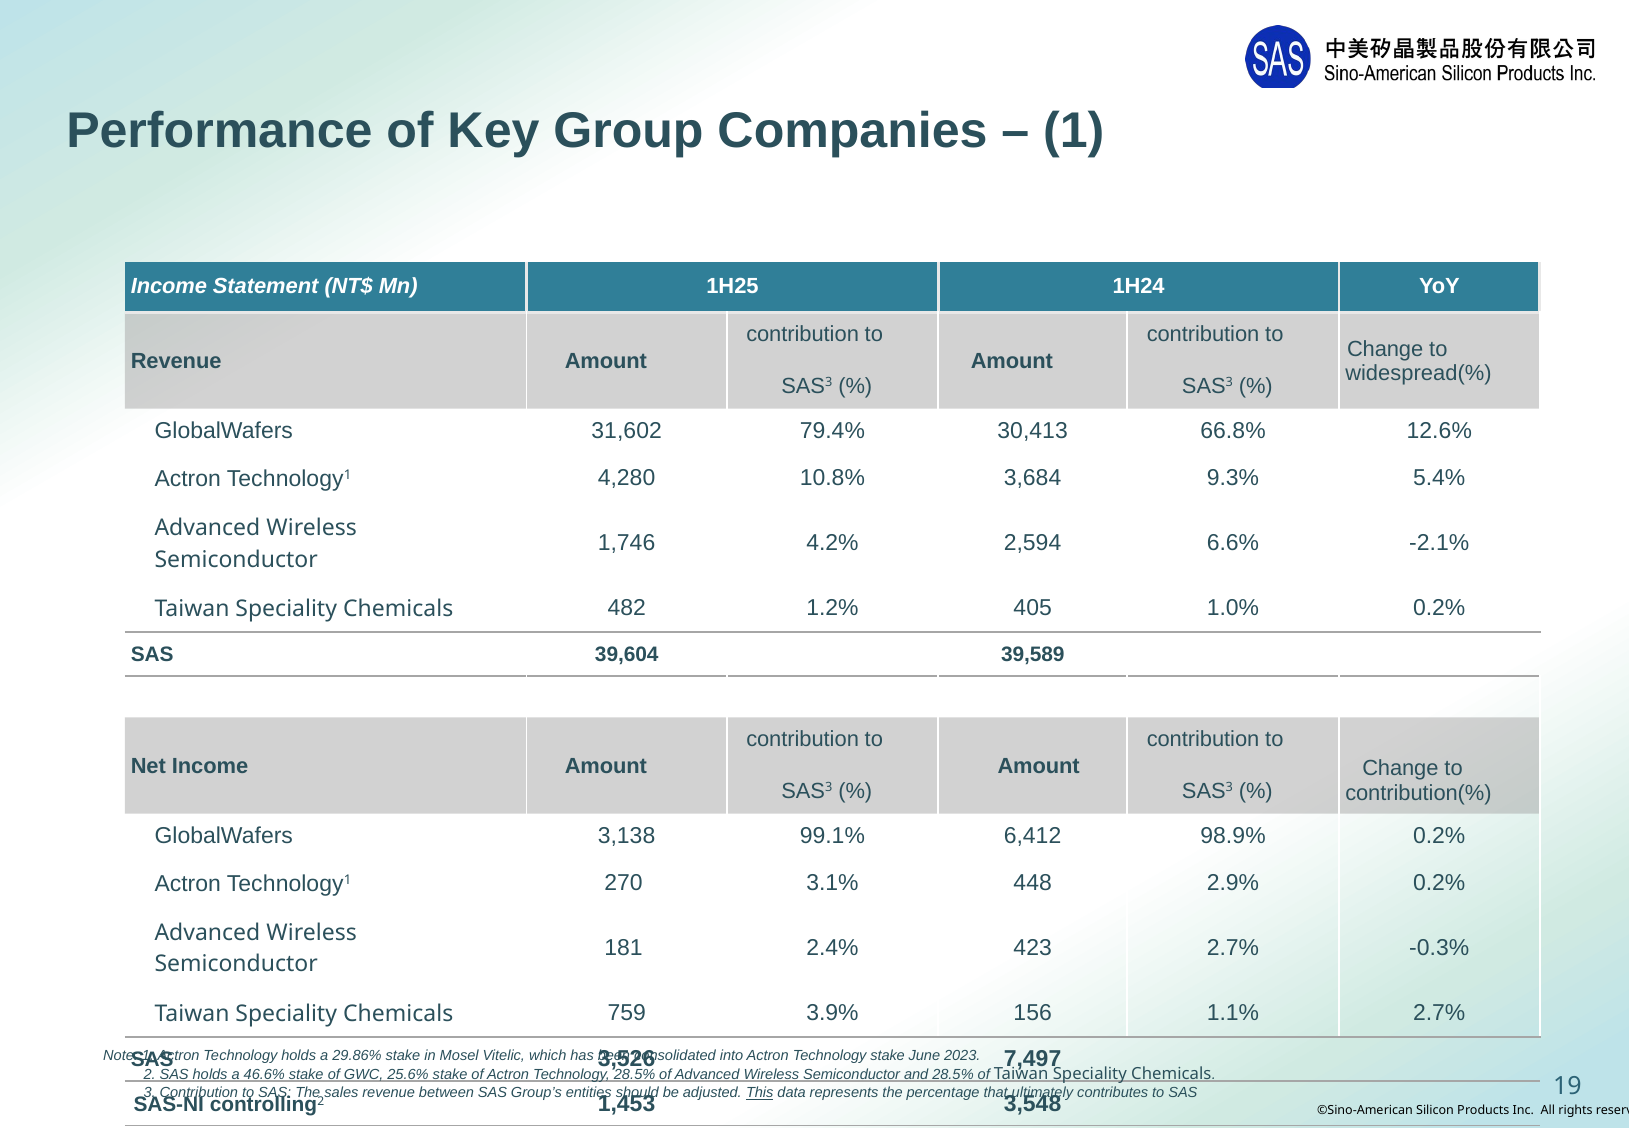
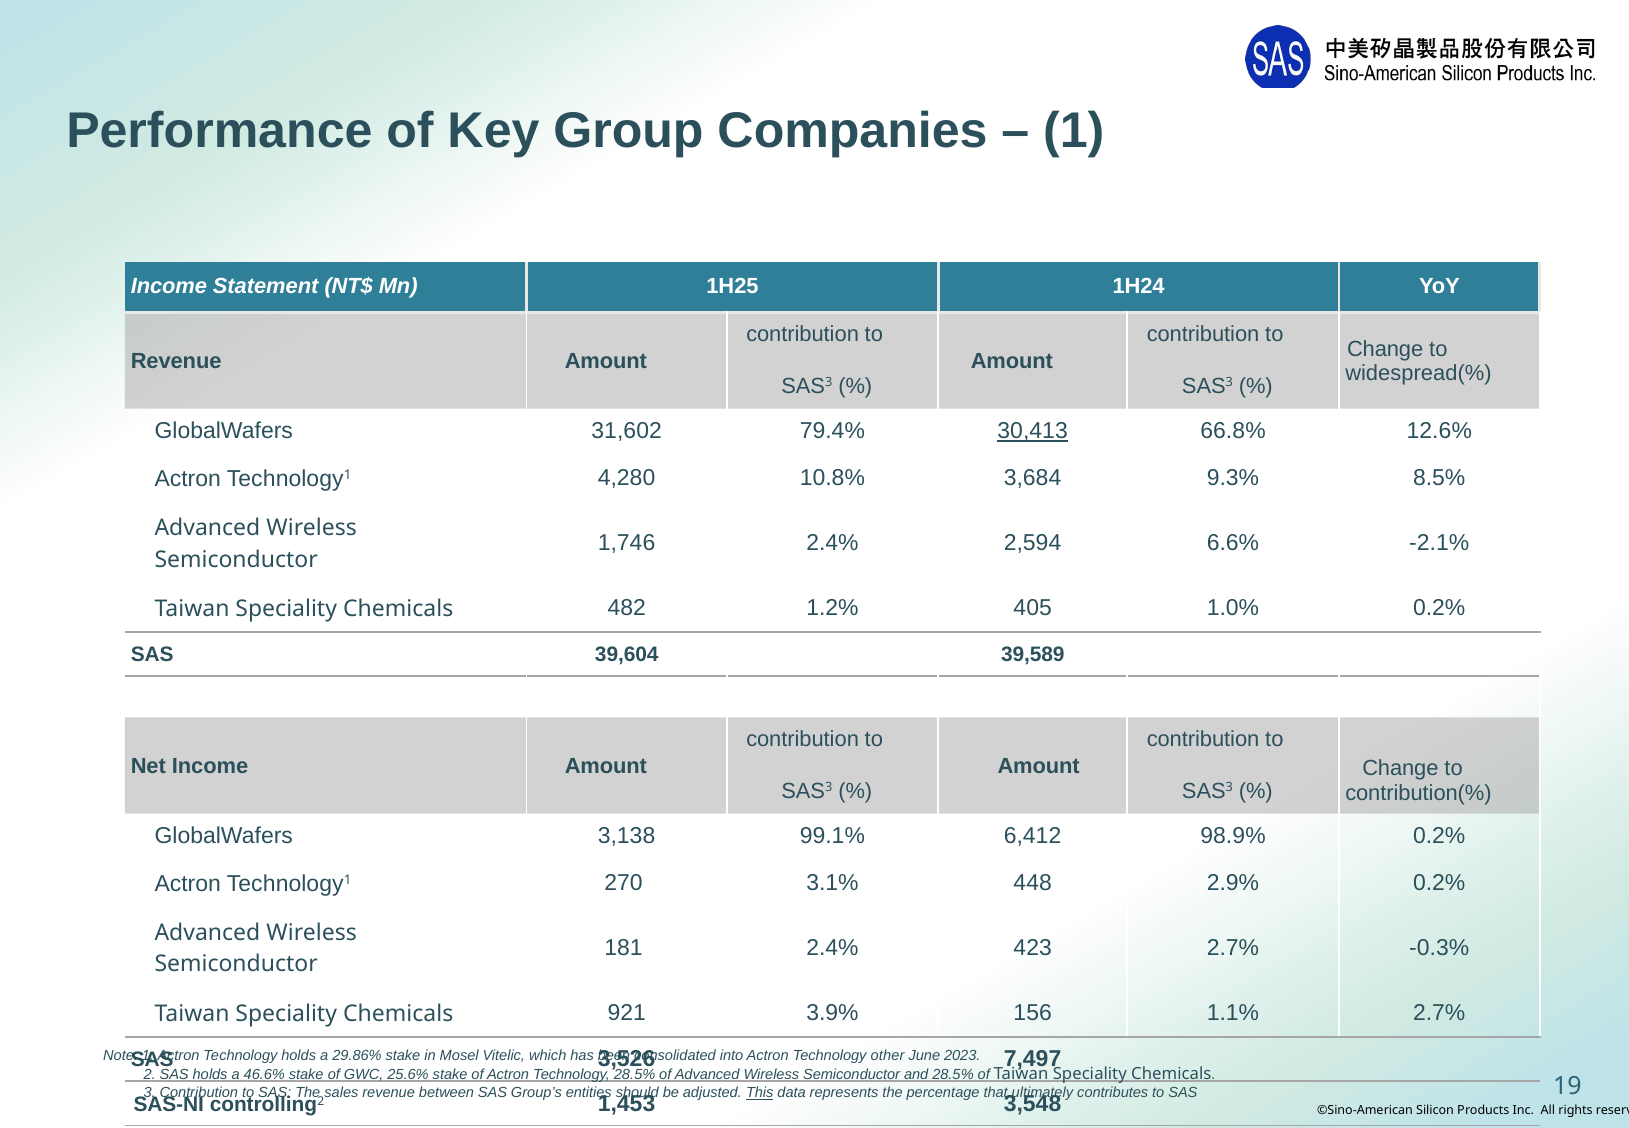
30,413 underline: none -> present (1033, 431)
5.4%: 5.4% -> 8.5% (1439, 478)
1,746 4.2%: 4.2% -> 2.4% (832, 543)
759: 759 -> 921 (627, 1012)
Technology stake: stake -> other (887, 1055)
